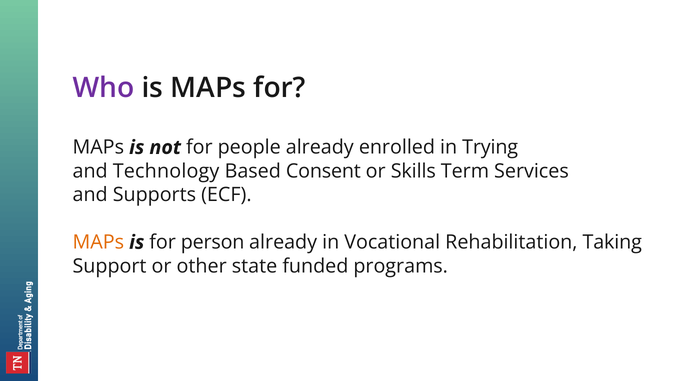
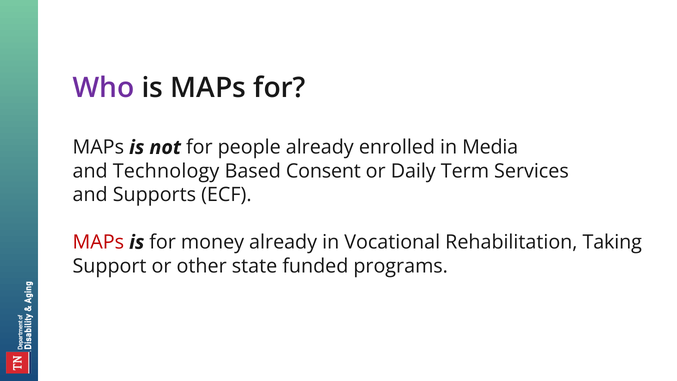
Trying: Trying -> Media (490, 147)
Skills: Skills -> Daily (413, 171)
MAPs colour: orange -> red (98, 242)
person: person -> money (213, 242)
